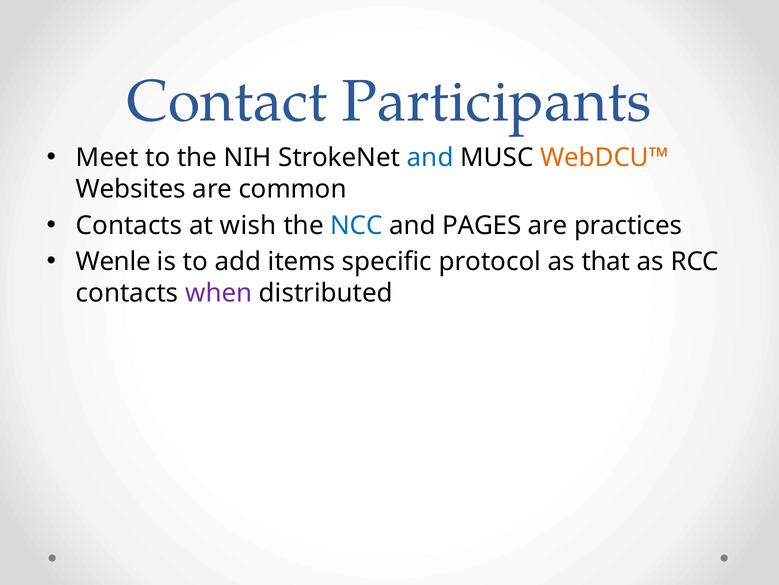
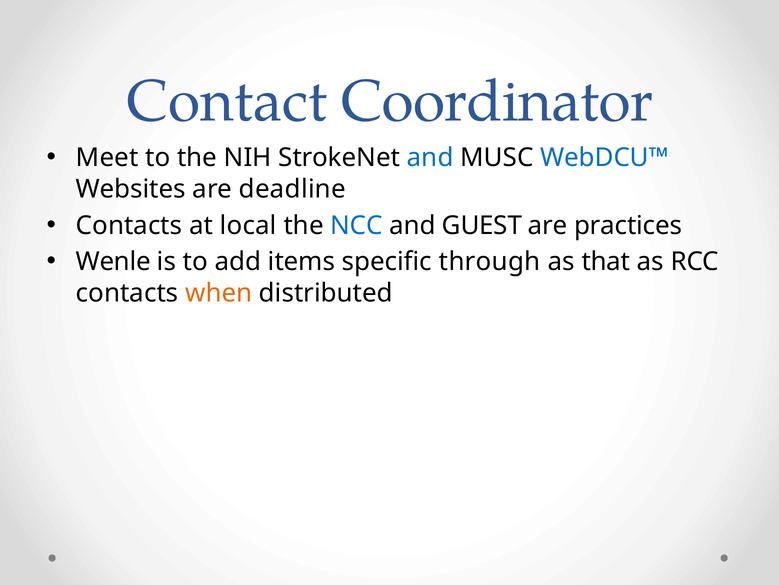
Participants: Participants -> Coordinator (497, 101)
WebDCU™ colour: orange -> blue (605, 158)
common: common -> deadline (292, 189)
wish: wish -> local (248, 225)
PAGES: PAGES -> GUEST (482, 225)
protocol: protocol -> through (490, 261)
when colour: purple -> orange (219, 293)
